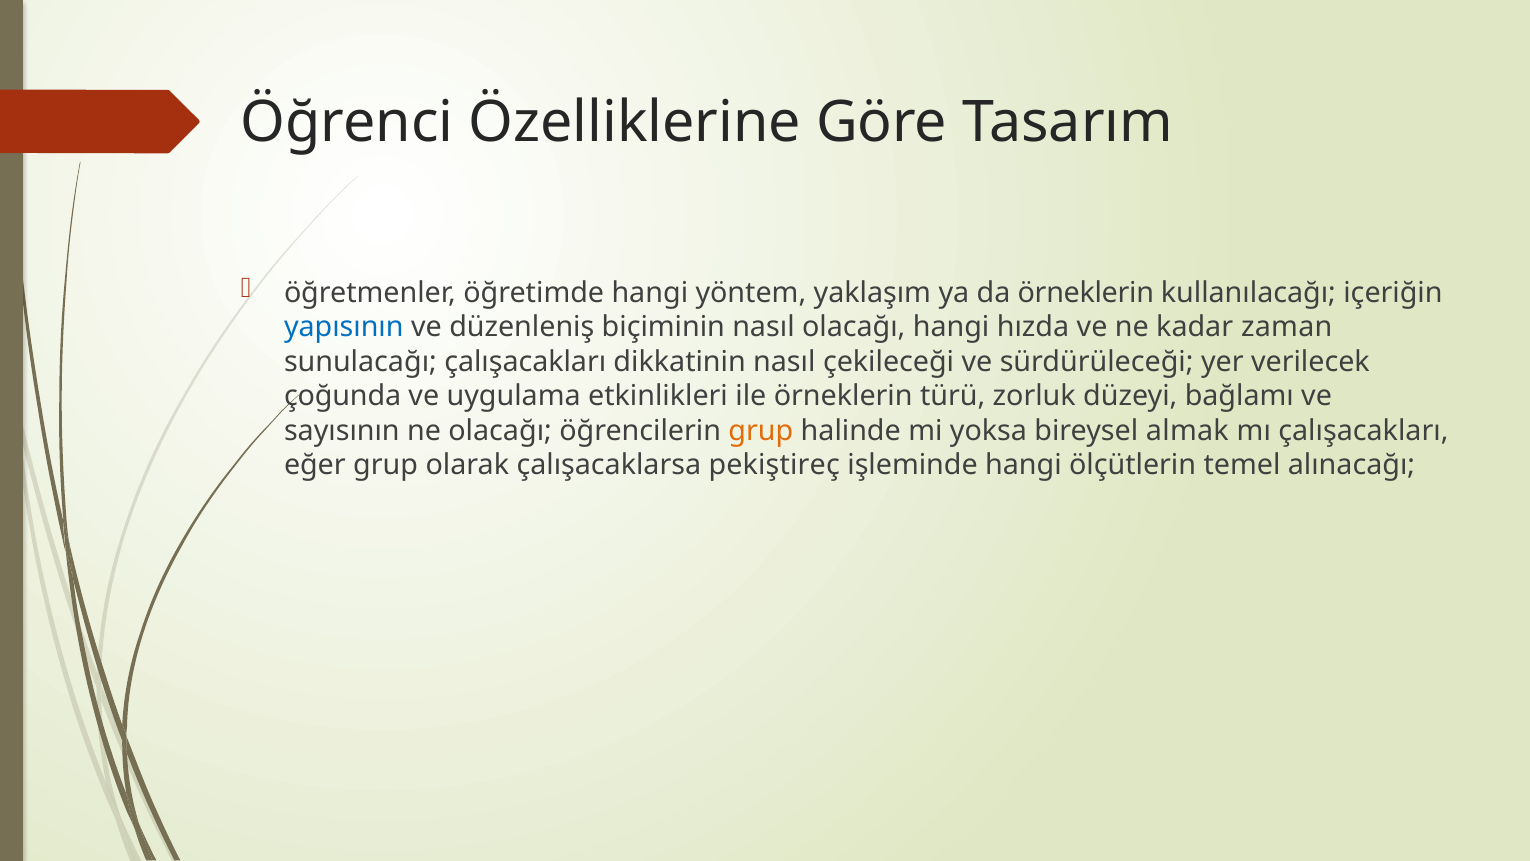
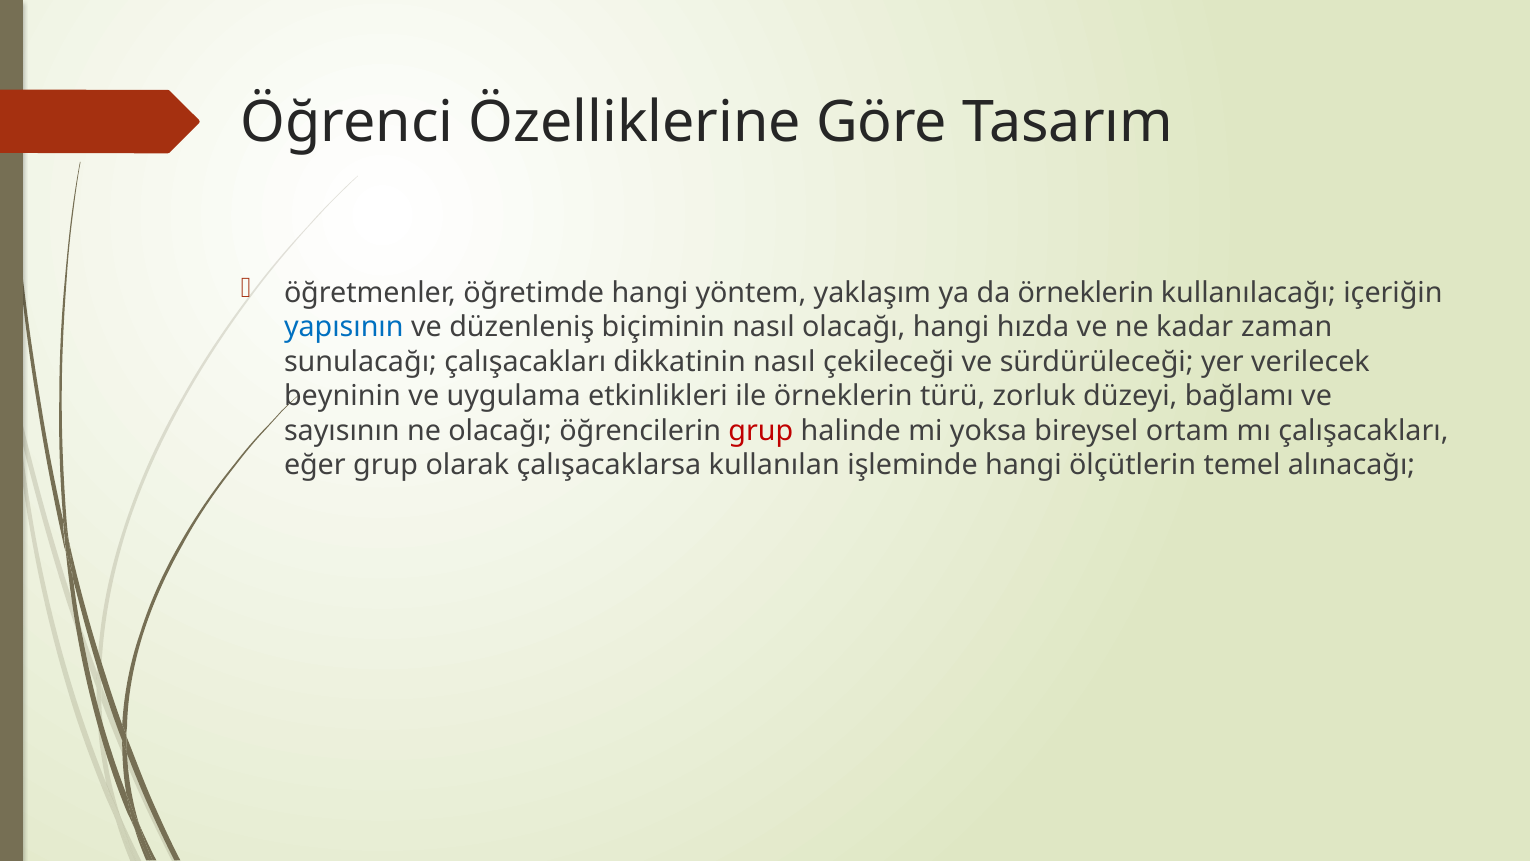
çoğunda: çoğunda -> beyninin (342, 396)
grup colour: orange -> red (761, 430)
almak: almak -> ortam (1187, 430)
pekiştireç: pekiştireç -> kullanılan (774, 465)
